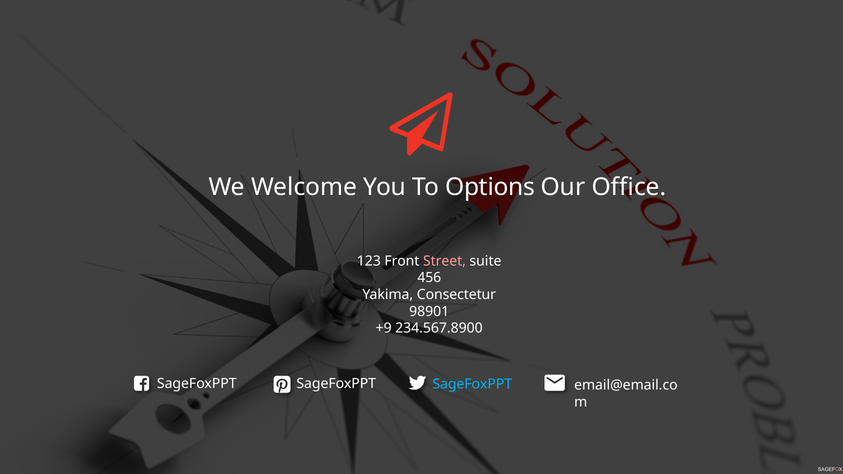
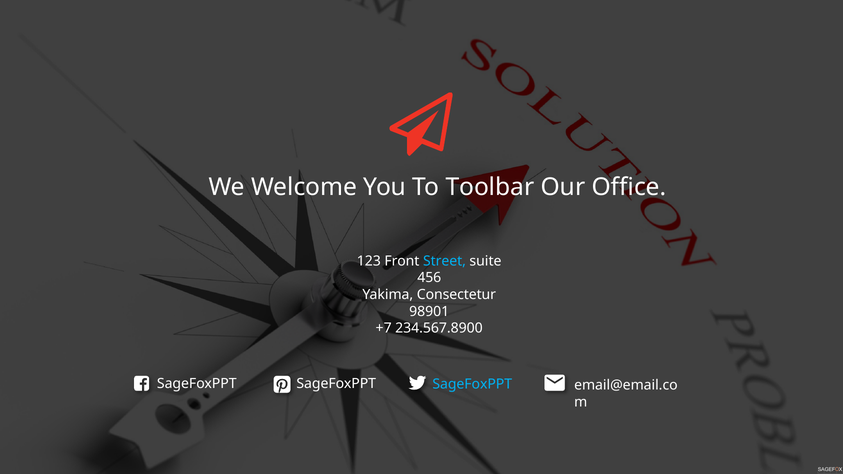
Options: Options -> Toolbar (490, 187)
Street colour: pink -> light blue (445, 261)
+9: +9 -> +7 (384, 328)
